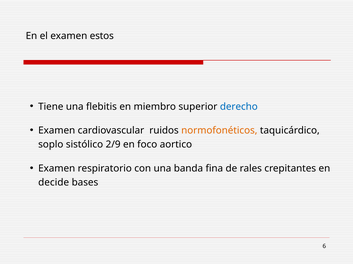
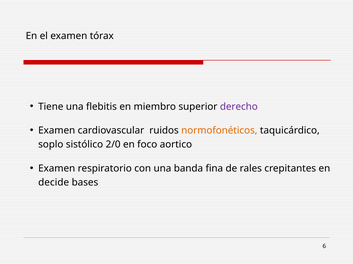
estos: estos -> tórax (102, 36)
derecho colour: blue -> purple (239, 107)
2/9: 2/9 -> 2/0 (113, 145)
